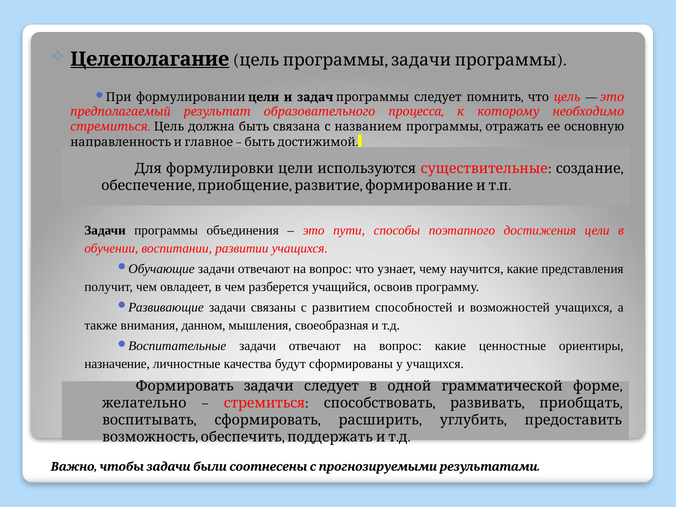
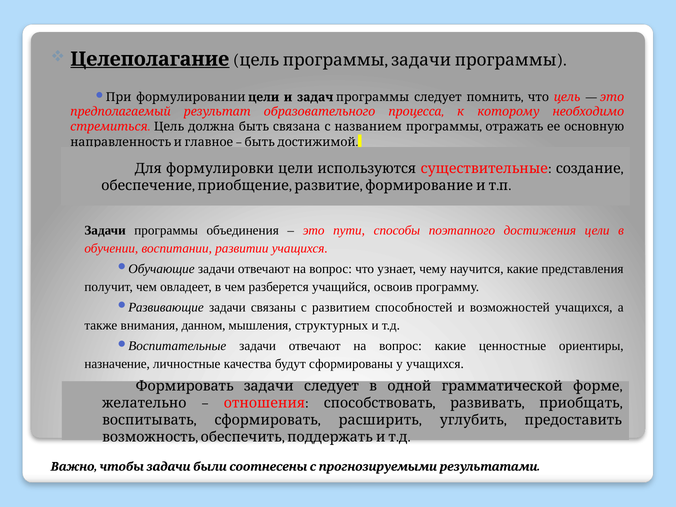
своеобразная: своеобразная -> структурных (332, 326)
желательно стремиться: стремиться -> отношения (264, 403)
